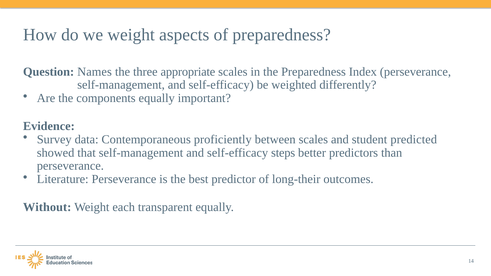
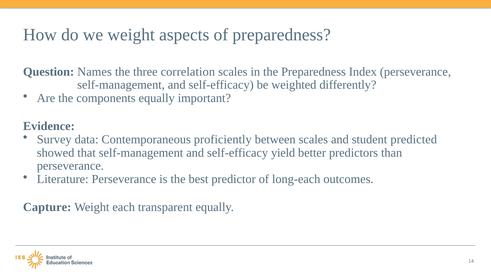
appropriate: appropriate -> correlation (188, 72)
steps: steps -> yield (283, 153)
long-their: long-their -> long-each (296, 179)
Without: Without -> Capture (47, 207)
